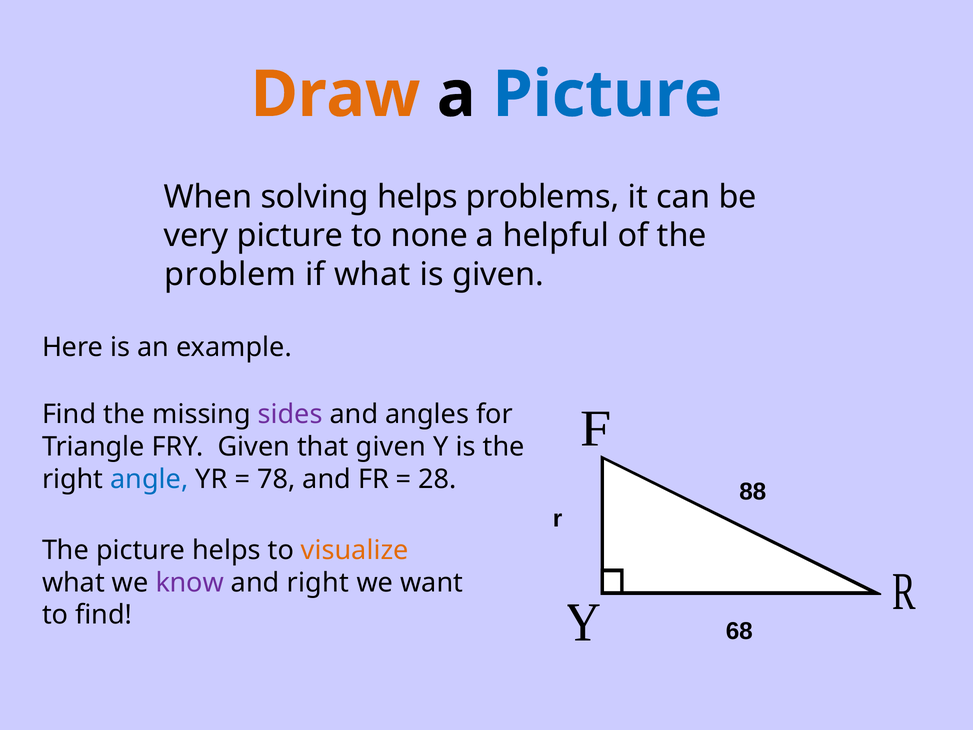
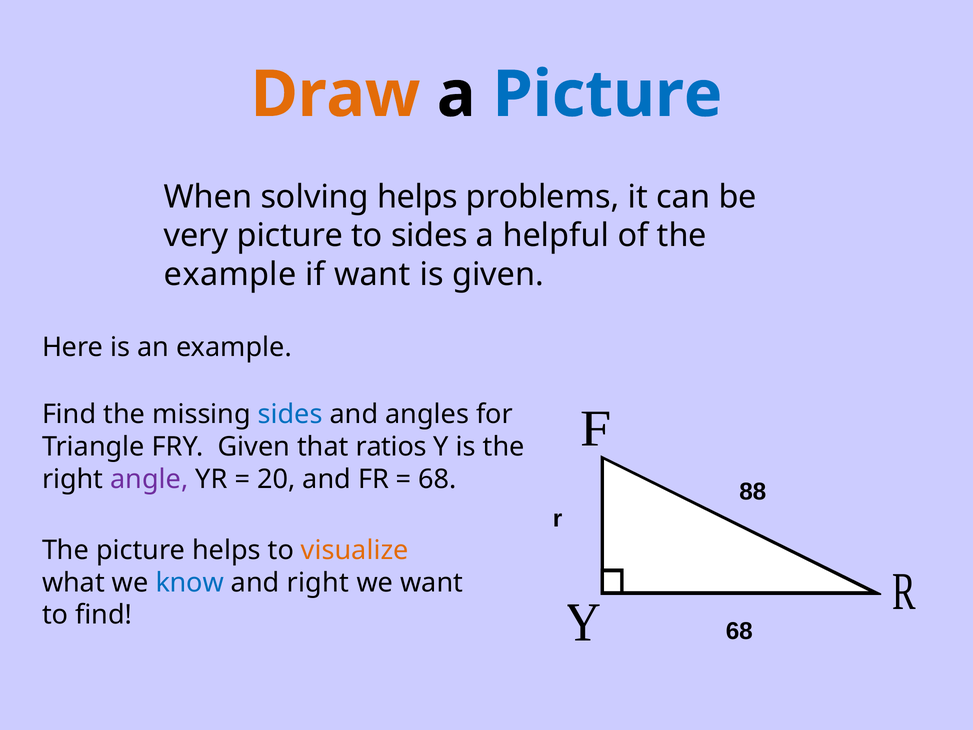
to none: none -> sides (429, 236)
problem: problem -> example (230, 275)
if what: what -> want (372, 275)
sides colour: purple -> blue (290, 414)
that given: given -> ratios (391, 447)
angle colour: blue -> purple (149, 479)
78: 78 -> 20 (276, 479)
28: 28 -> 68 (438, 479)
know colour: purple -> blue (190, 582)
